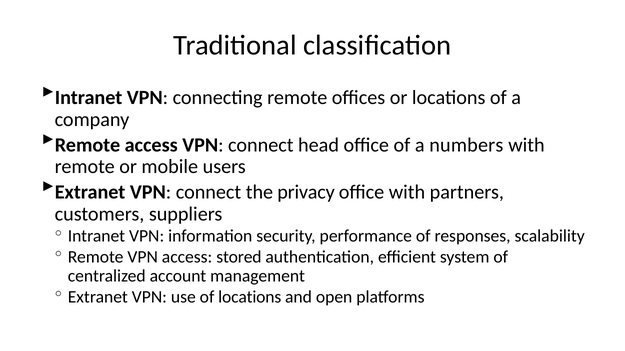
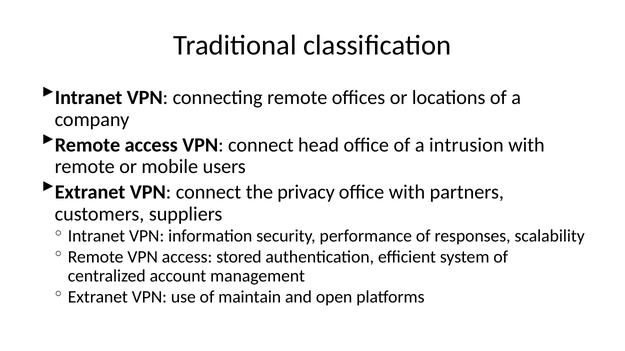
numbers: numbers -> intrusion (466, 145)
of locations: locations -> maintain (250, 297)
